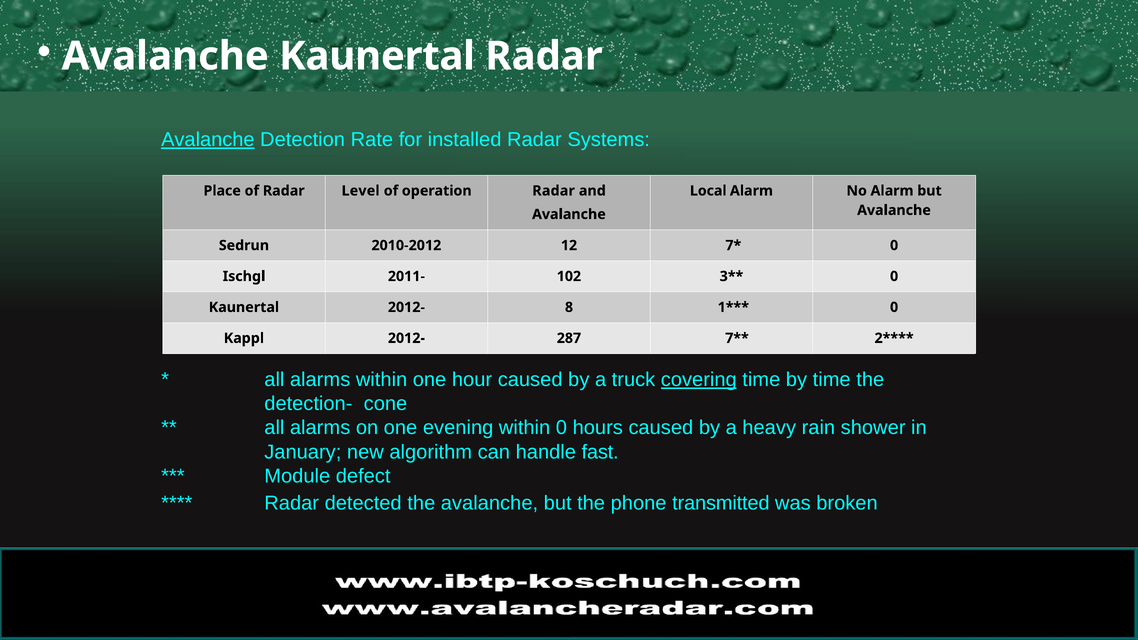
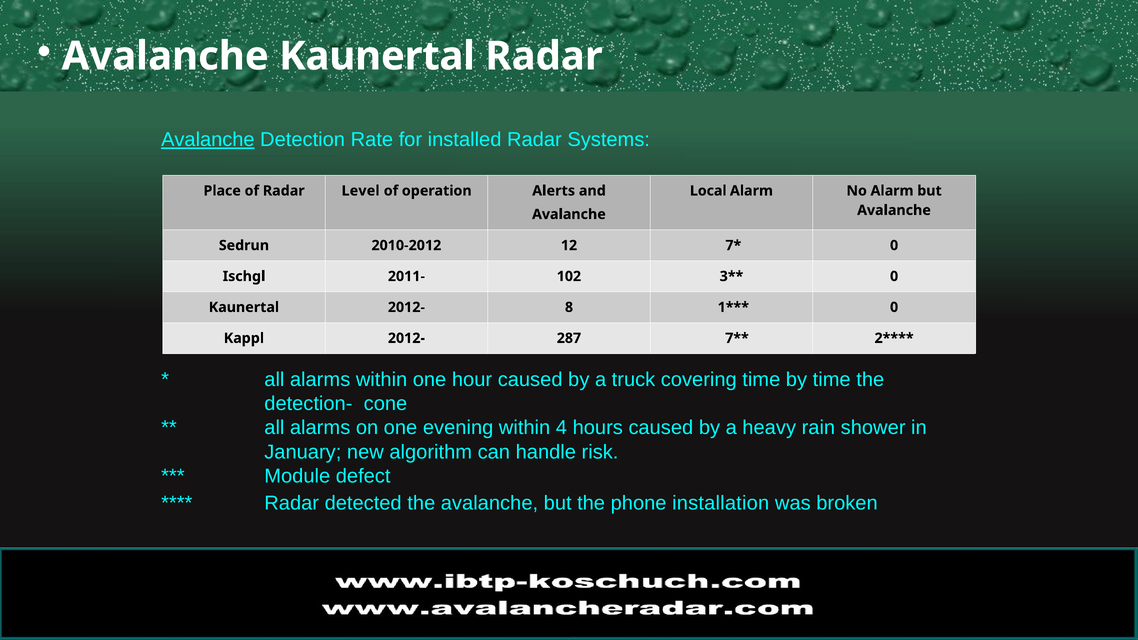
operation Radar: Radar -> Alerts (554, 191)
covering underline: present -> none (699, 380)
within 0: 0 -> 4 (561, 428)
fast: fast -> risk (600, 452)
transmitted: transmitted -> installation (721, 503)
